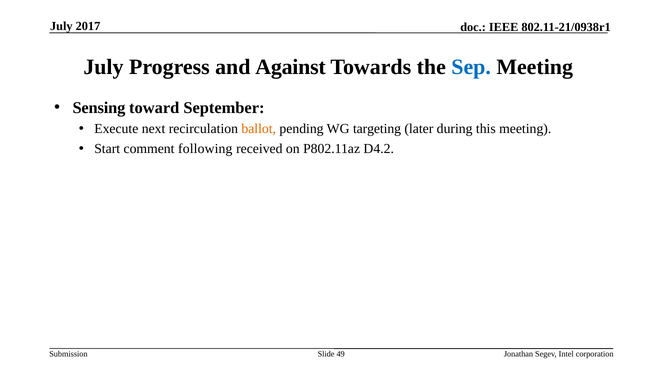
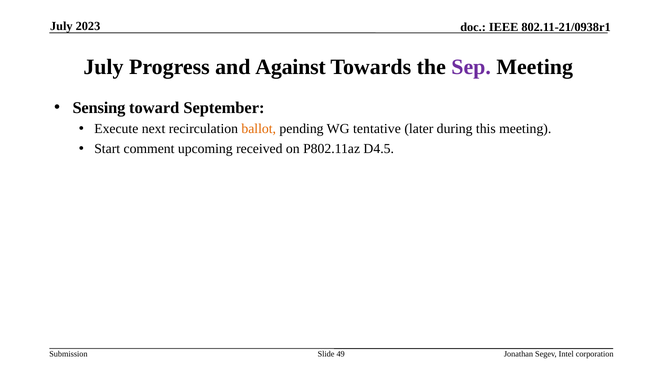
2017: 2017 -> 2023 (88, 26)
Sep colour: blue -> purple (471, 67)
targeting: targeting -> tentative (377, 129)
following: following -> upcoming (205, 149)
D4.2: D4.2 -> D4.5 (379, 149)
